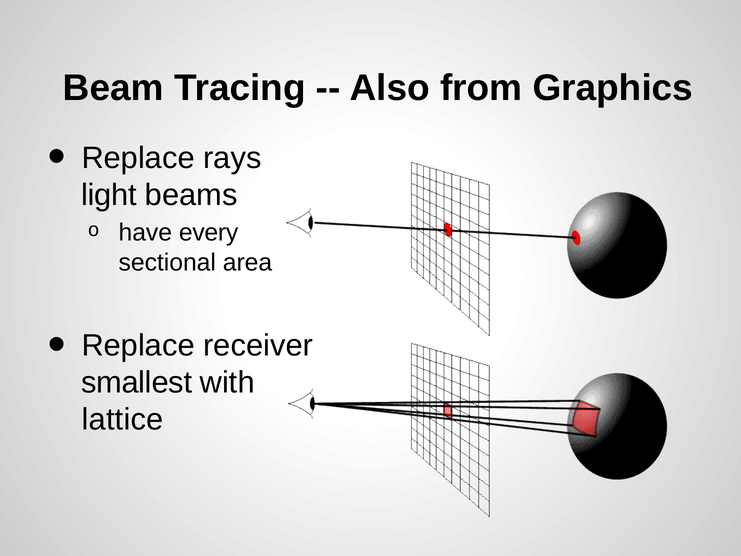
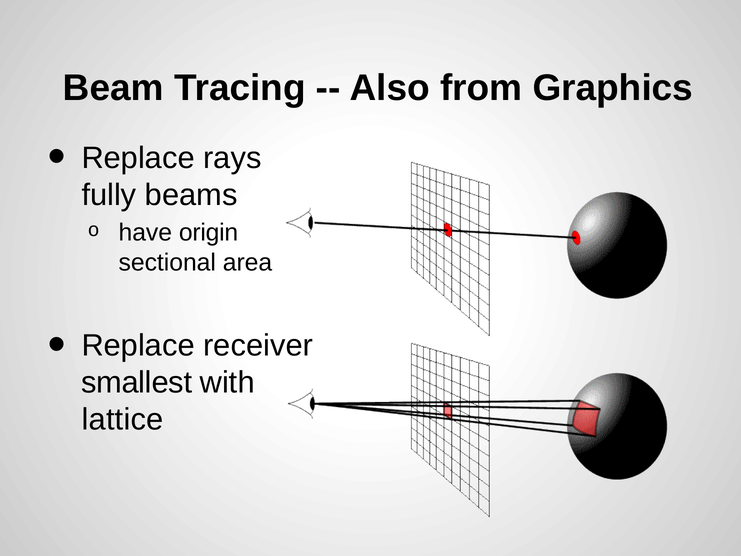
light: light -> fully (109, 195)
every: every -> origin (209, 233)
